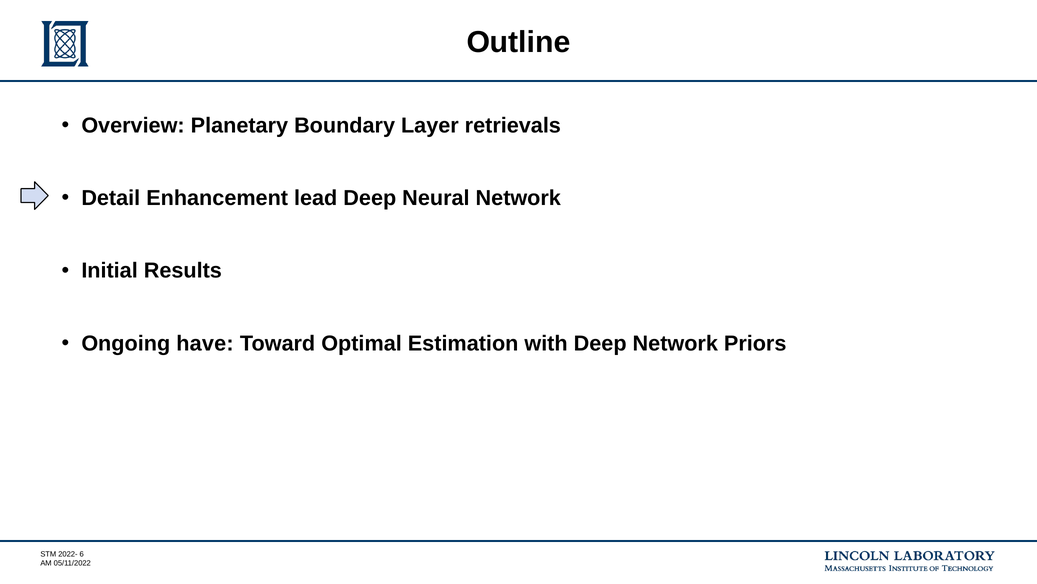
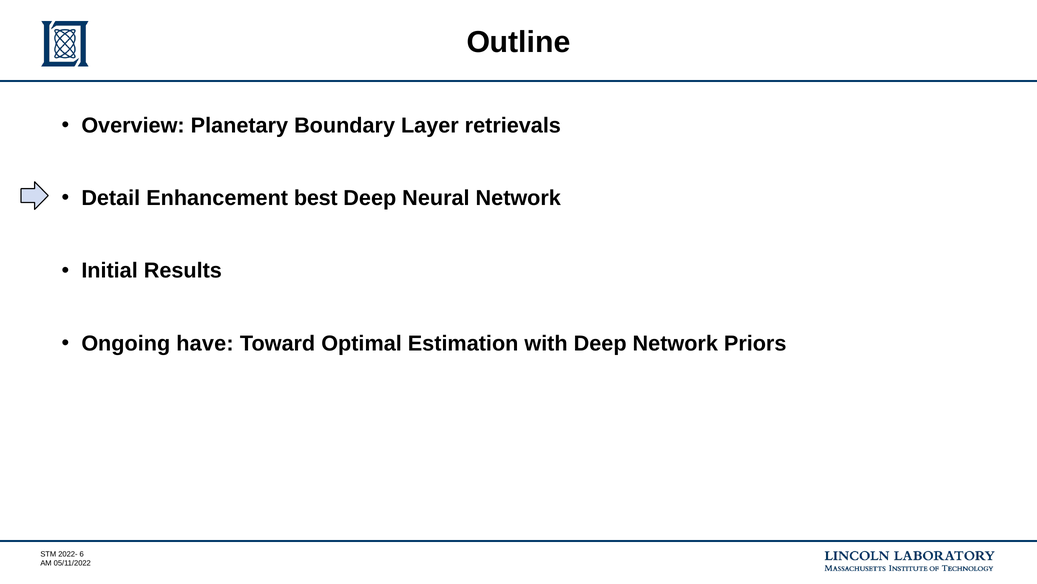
lead: lead -> best (316, 198)
